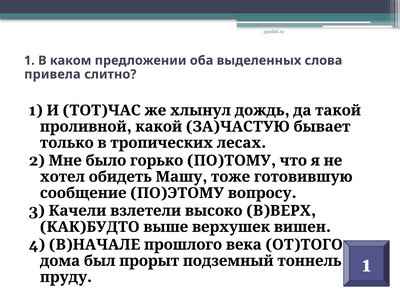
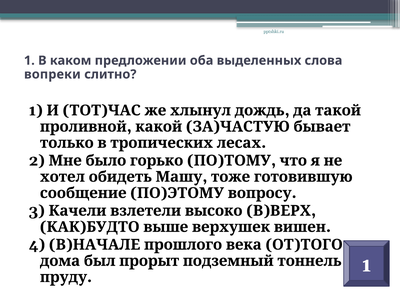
привела: привела -> вопреки (52, 74)
